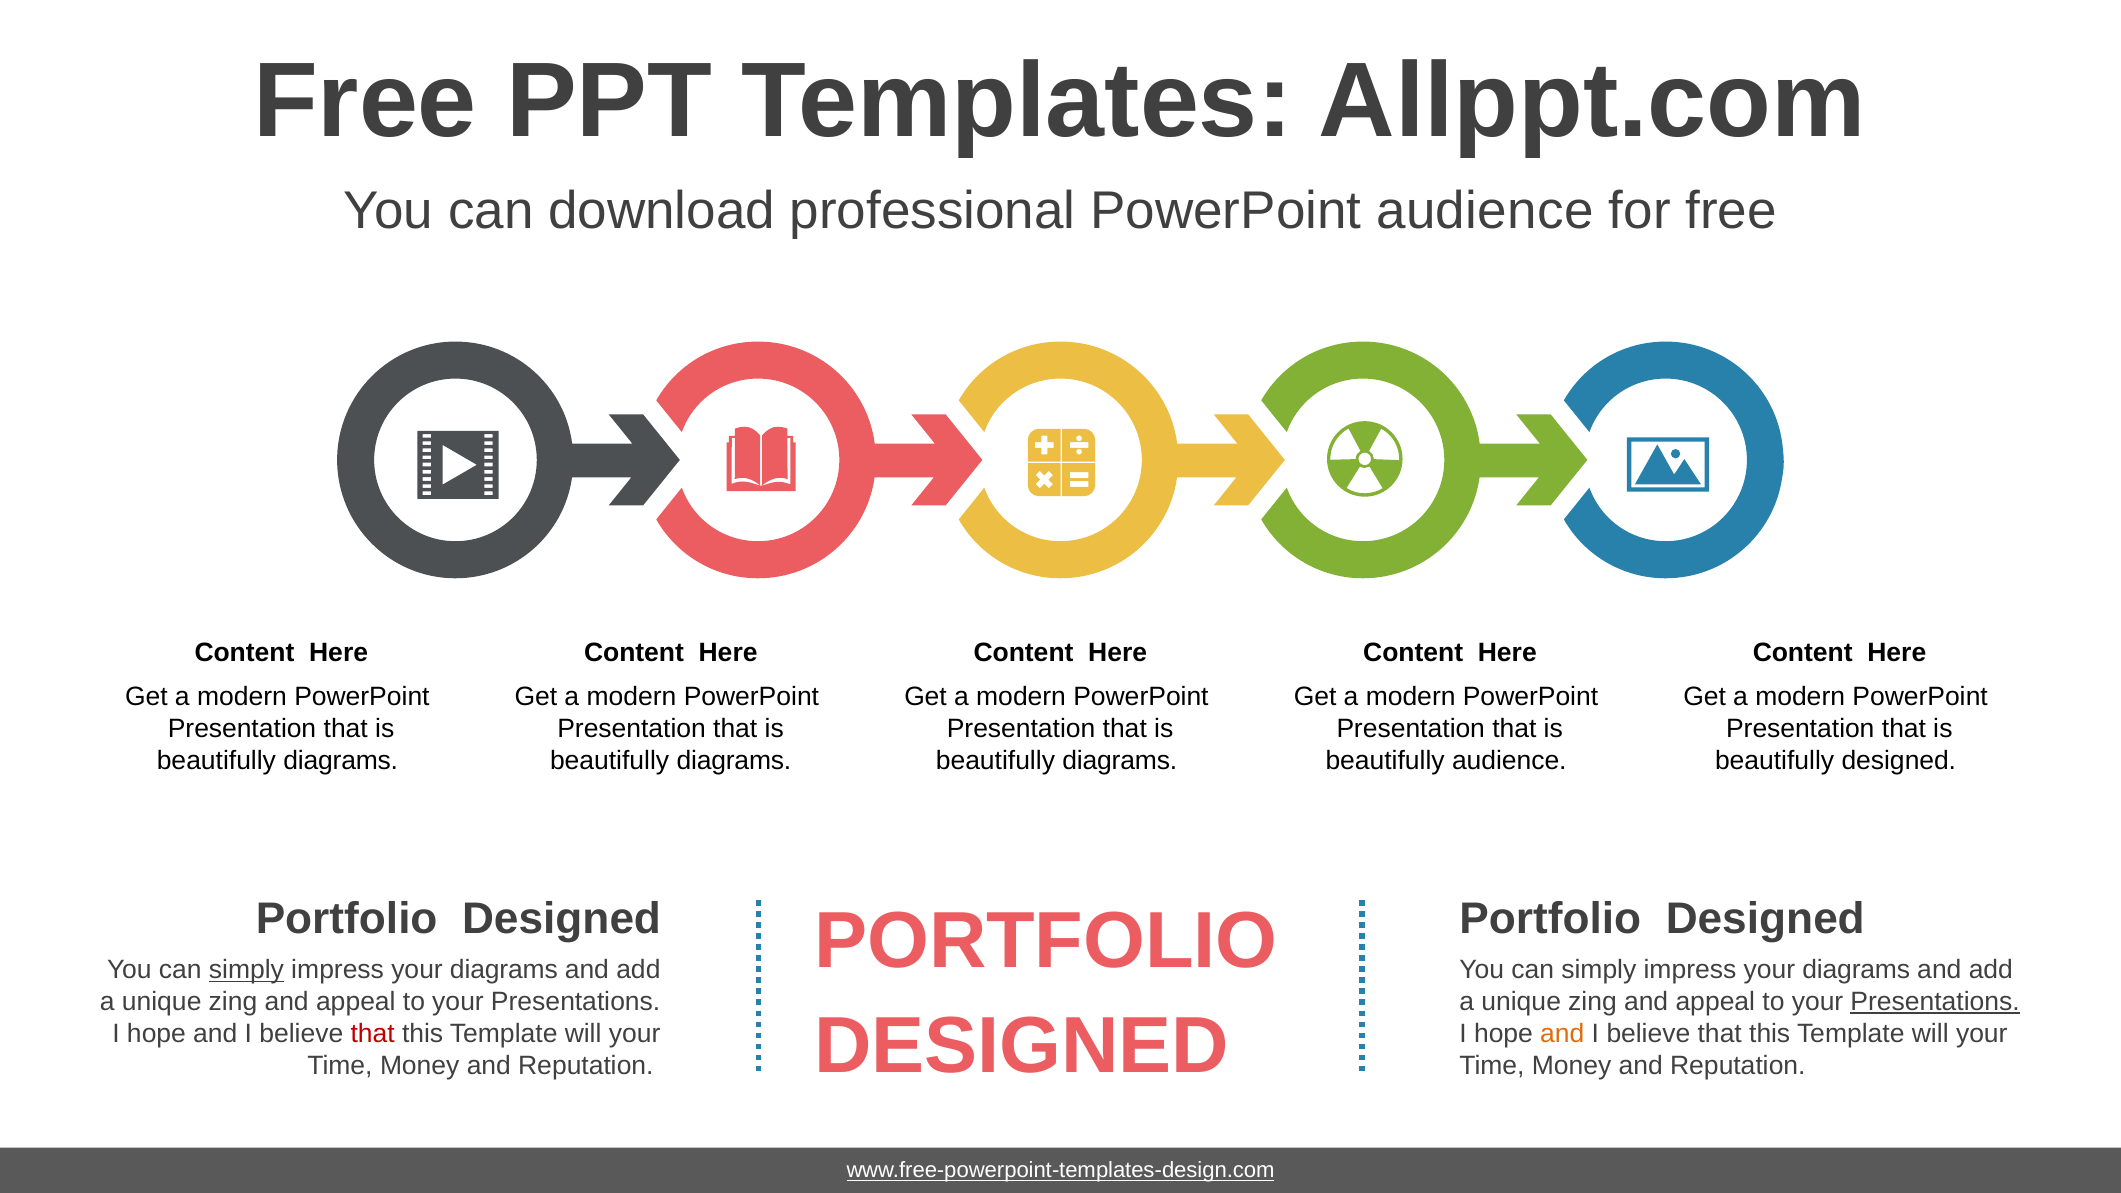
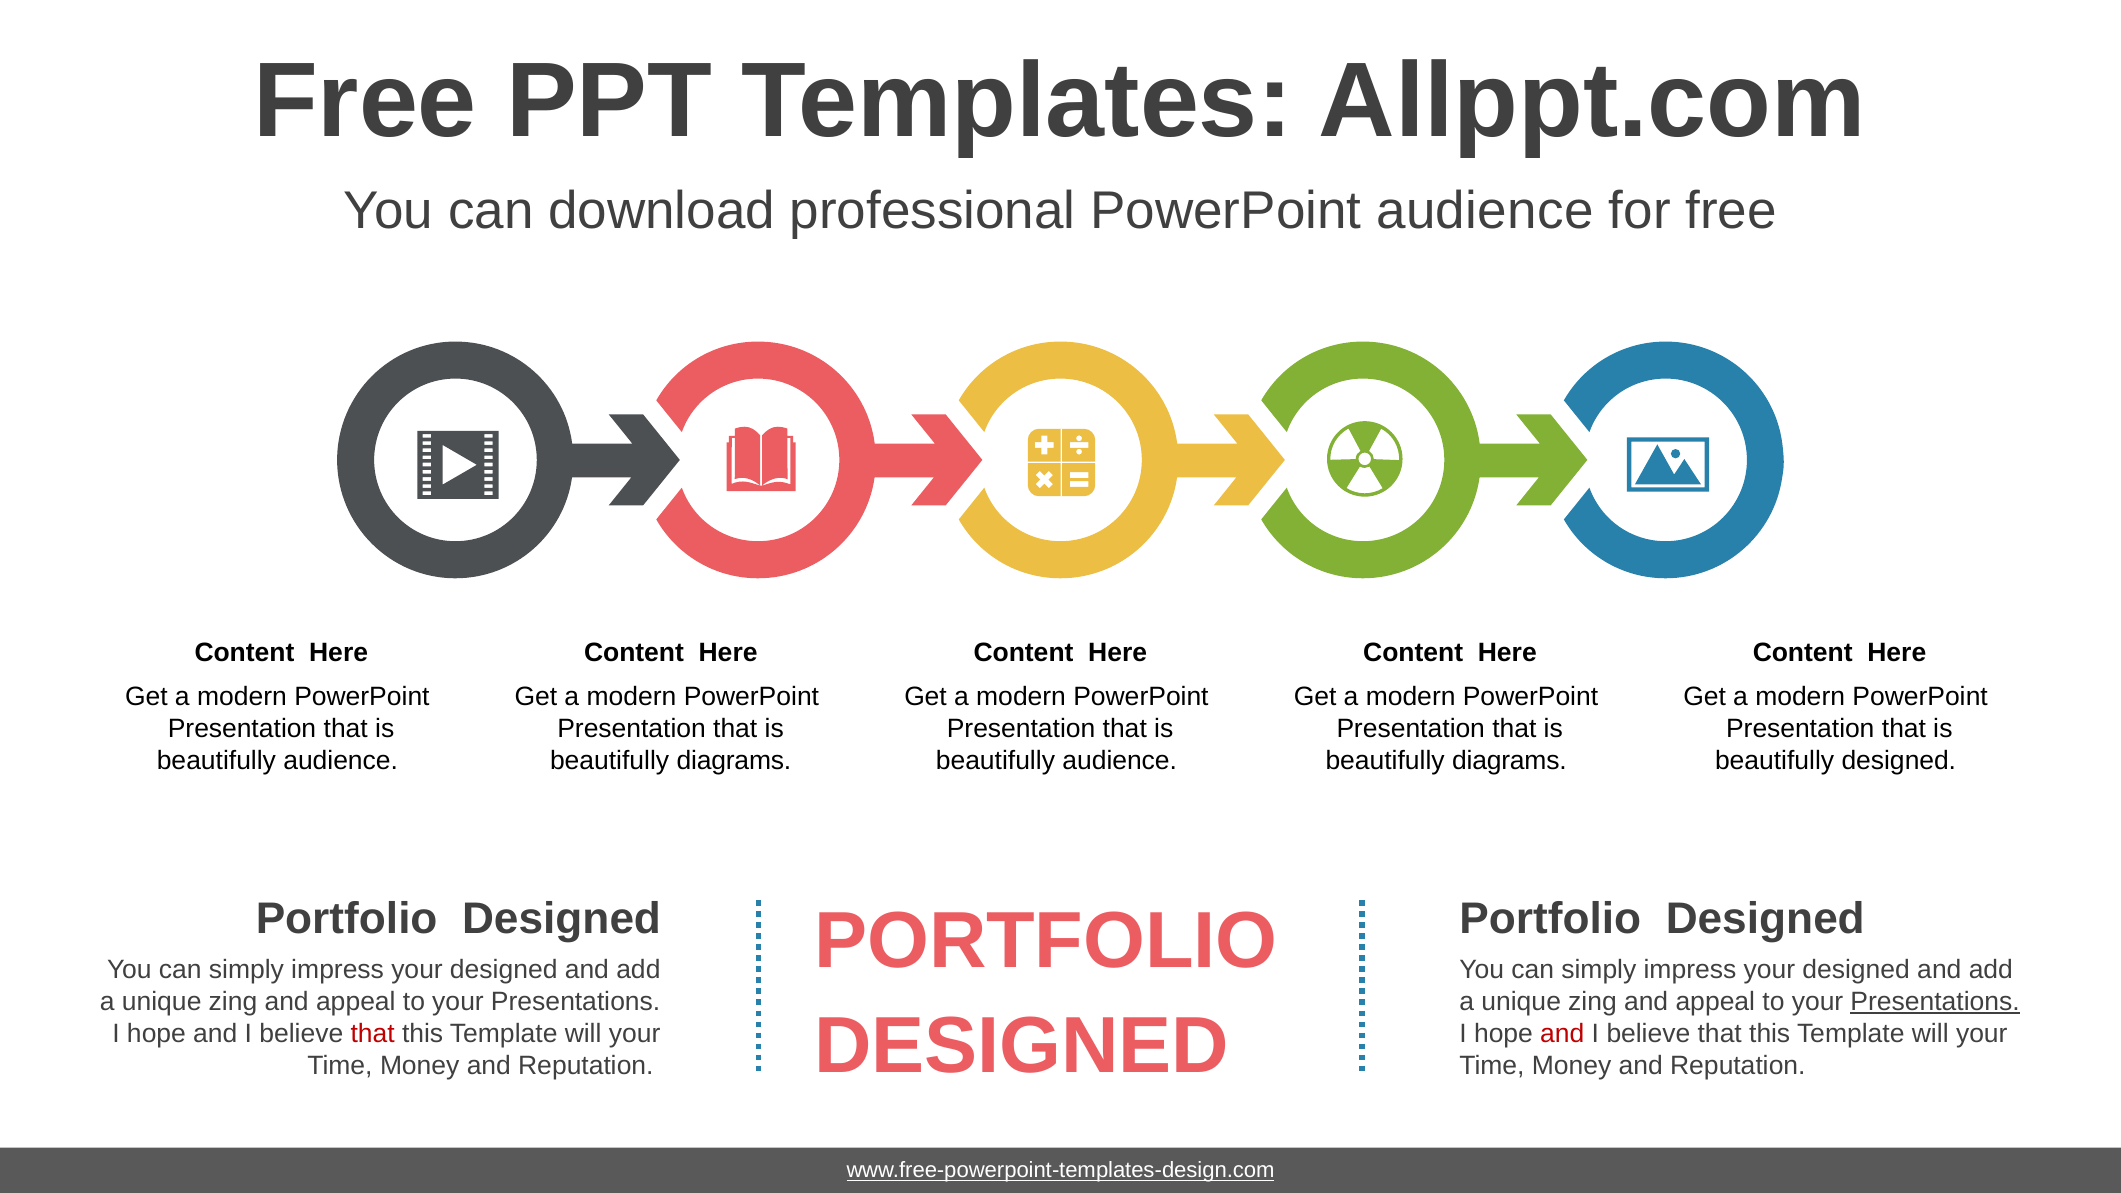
diagrams: diagrams -> audience (341, 761)
diagrams: diagrams -> audience (1120, 761)
audience: audience -> diagrams (1509, 761)
simply underline: present -> none (246, 970)
diagrams: diagrams -> designed (504, 970)
diagrams: diagrams -> designed (1856, 970)
and colour: orange -> red (1562, 1034)
